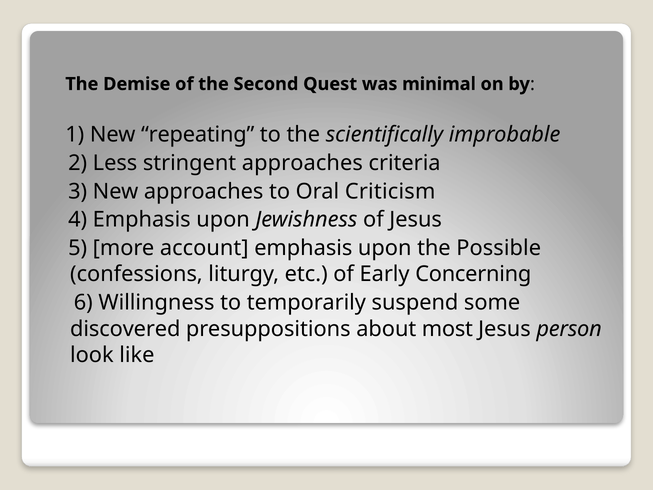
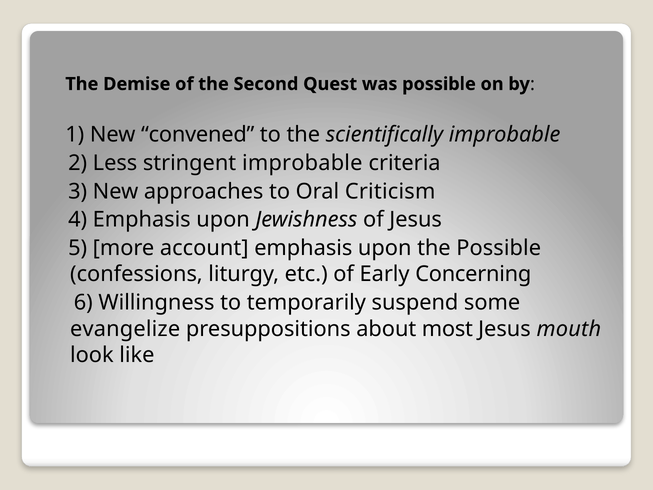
was minimal: minimal -> possible (439, 84)
repeating: repeating -> convened (198, 134)
stringent approaches: approaches -> improbable (302, 163)
discovered: discovered -> evangelize (125, 329)
person: person -> mouth (569, 329)
